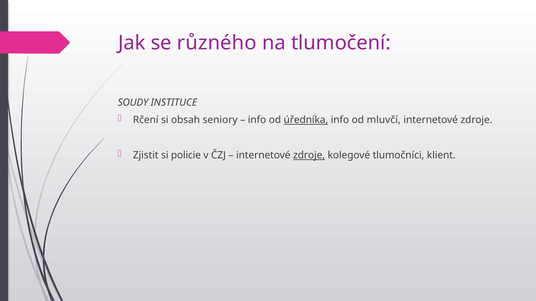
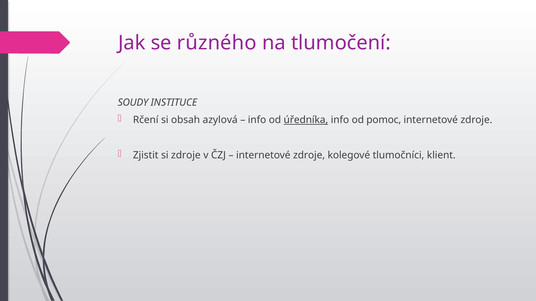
seniory: seniory -> azylová (220, 120)
mluvčí: mluvčí -> pomoc (384, 120)
si policie: policie -> zdroje (186, 155)
zdroje underline: present -> none (309, 155)
